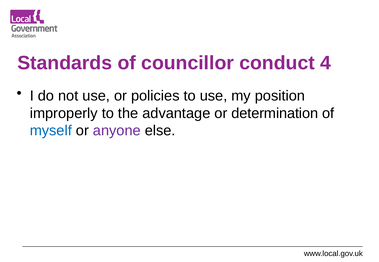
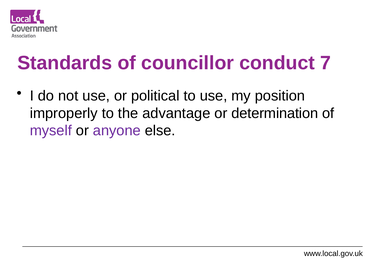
4: 4 -> 7 (326, 63)
policies: policies -> political (155, 96)
myself colour: blue -> purple (51, 131)
